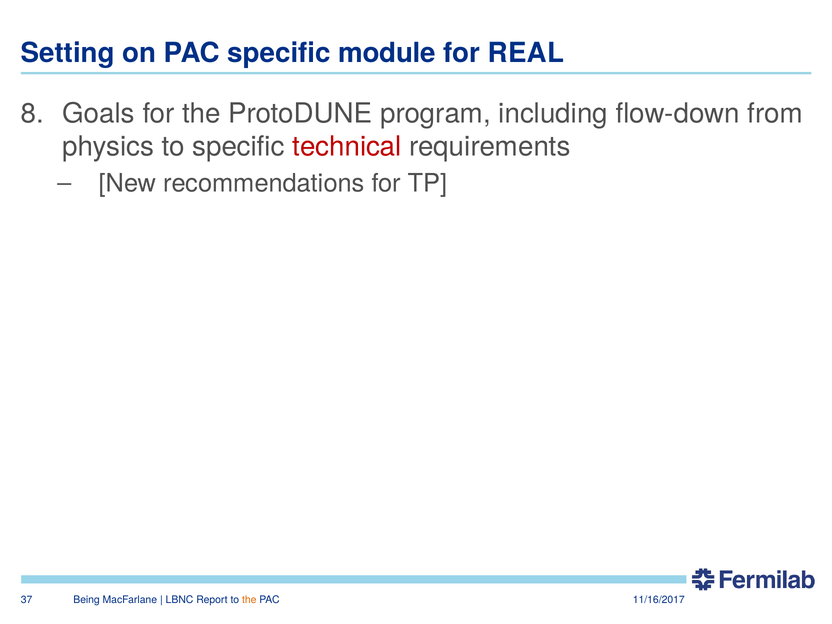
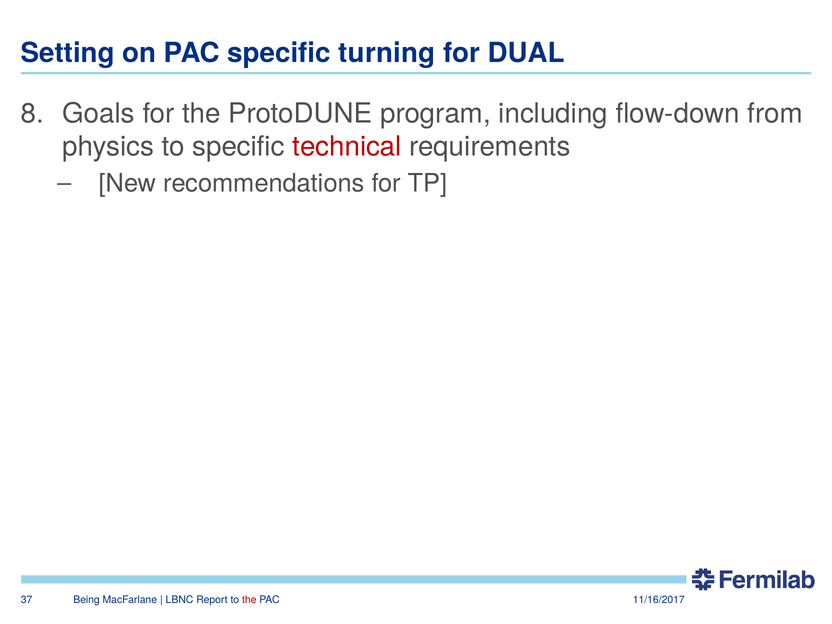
module: module -> turning (387, 53)
REAL: REAL -> DUAL (526, 53)
the colour: orange -> red (249, 600)
